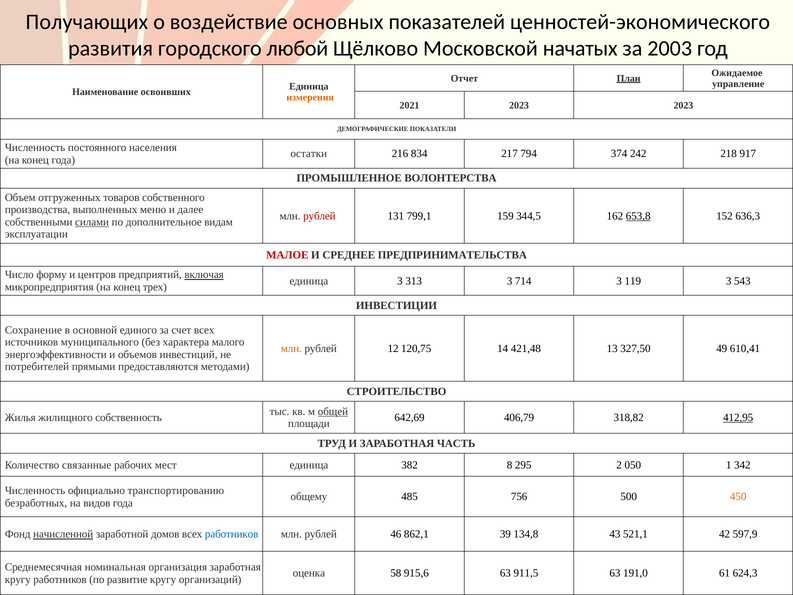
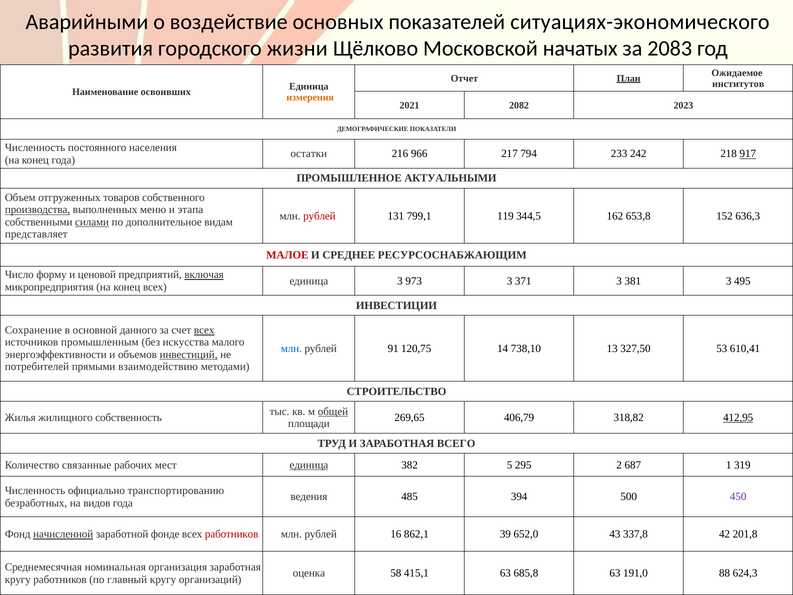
Получающих: Получающих -> Аварийными (87, 22)
ценностей-экономического: ценностей-экономического -> ситуациях-экономического (640, 22)
любой: любой -> жизни (297, 48)
2003: 2003 -> 2083 (670, 48)
управление: управление -> институтов (738, 84)
2021 2023: 2023 -> 2082 (519, 105)
834: 834 -> 966 (419, 154)
374: 374 -> 233 (619, 154)
917 underline: none -> present (748, 154)
ВОЛОНТЕРСТВА: ВОЛОНТЕРСТВА -> АКТУАЛЬНЫМИ (451, 178)
производства underline: none -> present (38, 210)
далее: далее -> этапа (190, 210)
159: 159 -> 119 (505, 216)
653,8 underline: present -> none (638, 216)
эксплуатации: эксплуатации -> представляет (36, 234)
ПРЕДПРИНИМАТЕЛЬСТВА: ПРЕДПРИНИМАТЕЛЬСТВА -> РЕСУРСОСНАБЖАЮЩИМ (452, 255)
центров: центров -> ценовой (97, 275)
313: 313 -> 973 (414, 281)
714: 714 -> 371 (523, 281)
119: 119 -> 381 (633, 281)
543: 543 -> 495 (742, 281)
конец трех: трех -> всех (155, 287)
единого: единого -> данного (138, 330)
всех underline: none -> present (204, 330)
муниципального: муниципального -> промышленным (100, 342)
характера: характера -> искусства (186, 342)
млн colour: orange -> blue (291, 348)
12: 12 -> 91 (393, 348)
421,48: 421,48 -> 738,10 (526, 348)
49: 49 -> 53 (722, 348)
инвестиций underline: none -> present (189, 354)
предоставляются: предоставляются -> взаимодействию (158, 366)
642,69: 642,69 -> 269,65 (410, 417)
ЧАСТЬ: ЧАСТЬ -> ВСЕГО (456, 443)
единица underline: none -> present (309, 465)
8: 8 -> 5 (510, 465)
050: 050 -> 687 (633, 465)
342: 342 -> 319 (742, 465)
общему: общему -> ведения (309, 497)
756: 756 -> 394 (519, 497)
450 colour: orange -> purple (738, 497)
домов: домов -> фонде (165, 534)
работников colour: blue -> red (232, 534)
46: 46 -> 16 (396, 534)
134,8: 134,8 -> 652,0 (526, 534)
521,1: 521,1 -> 337,8 (635, 534)
597,9: 597,9 -> 201,8 (745, 534)
915,6: 915,6 -> 415,1 (416, 573)
911,5: 911,5 -> 685,8 (526, 573)
61: 61 -> 88 (725, 573)
развитие: развитие -> главный (127, 579)
